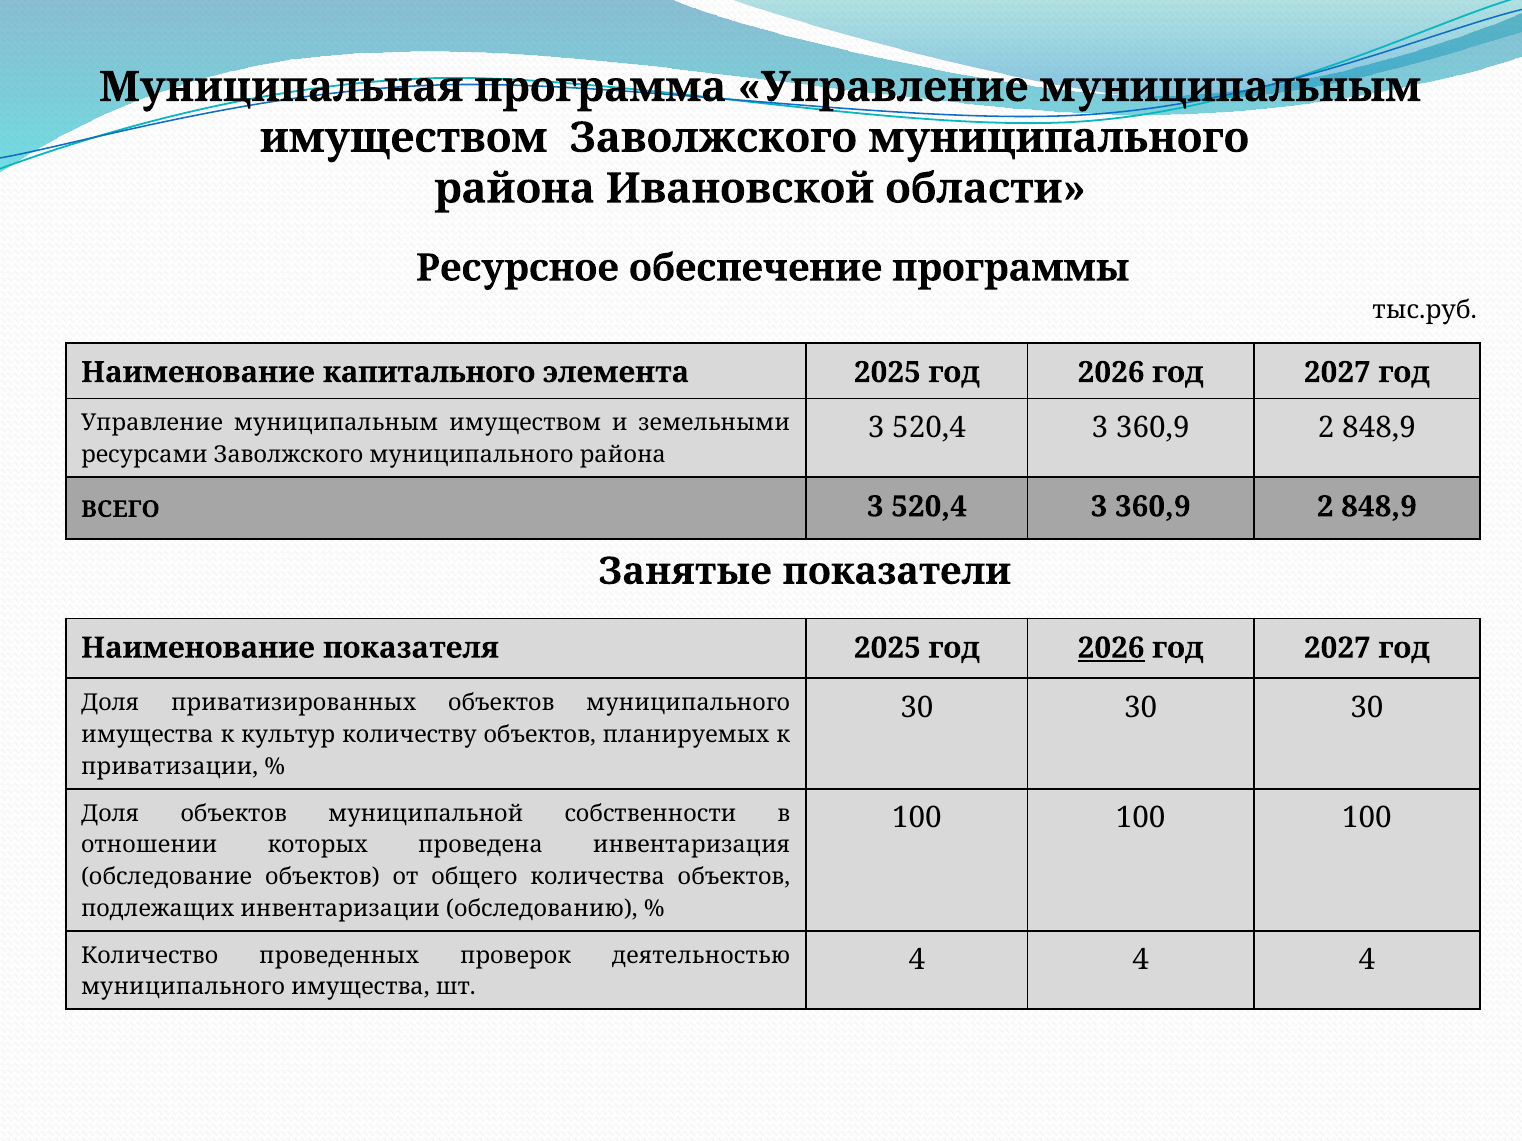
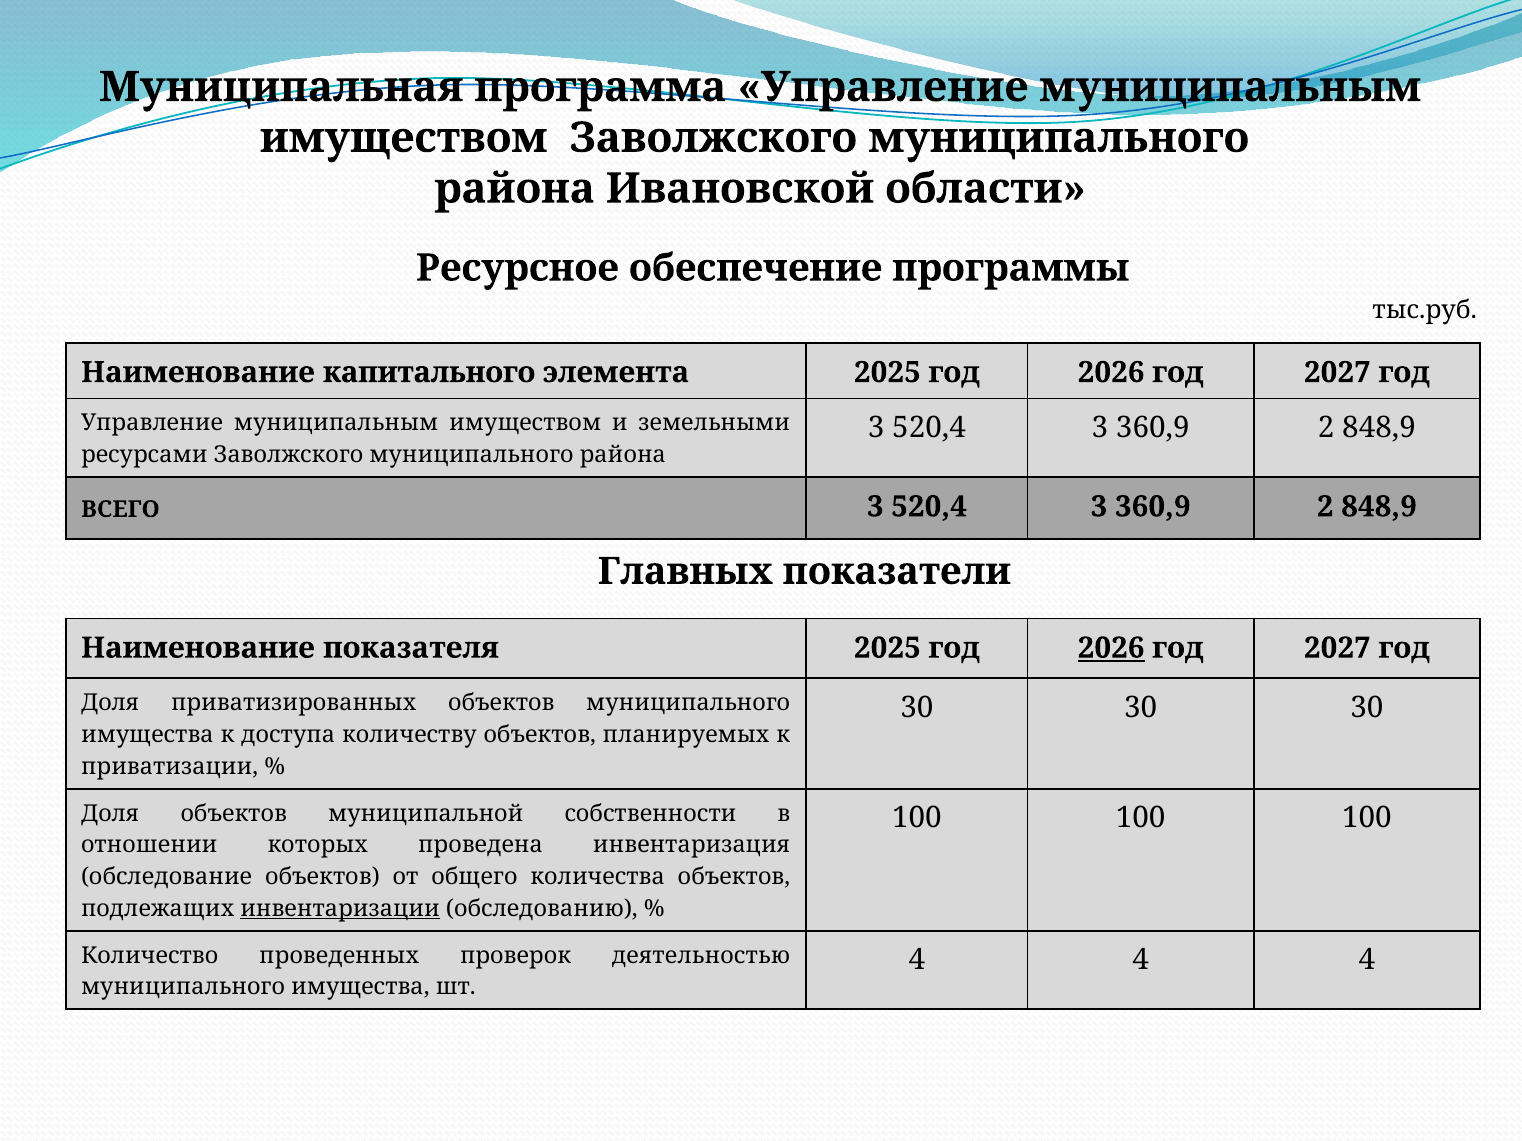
Занятые: Занятые -> Главных (685, 572)
культур: культур -> доступа (288, 735)
инвентаризации underline: none -> present (340, 909)
